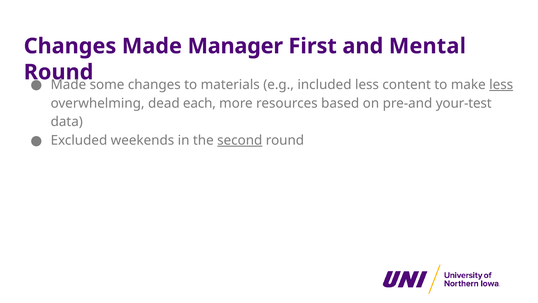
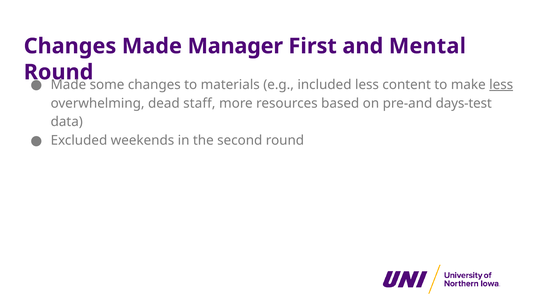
each: each -> staff (199, 103)
your-test: your-test -> days-test (464, 103)
second underline: present -> none (240, 140)
